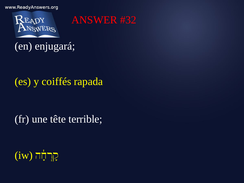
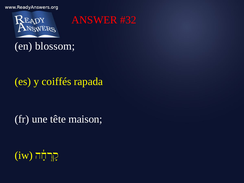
enjugará: enjugará -> blossom (55, 46)
terrible: terrible -> maison (85, 119)
